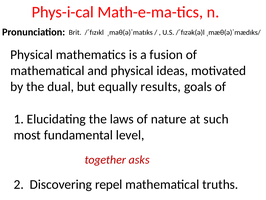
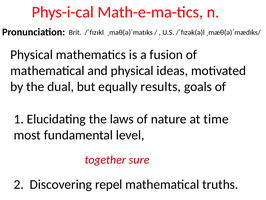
such: such -> time (216, 119)
asks: asks -> sure (139, 159)
